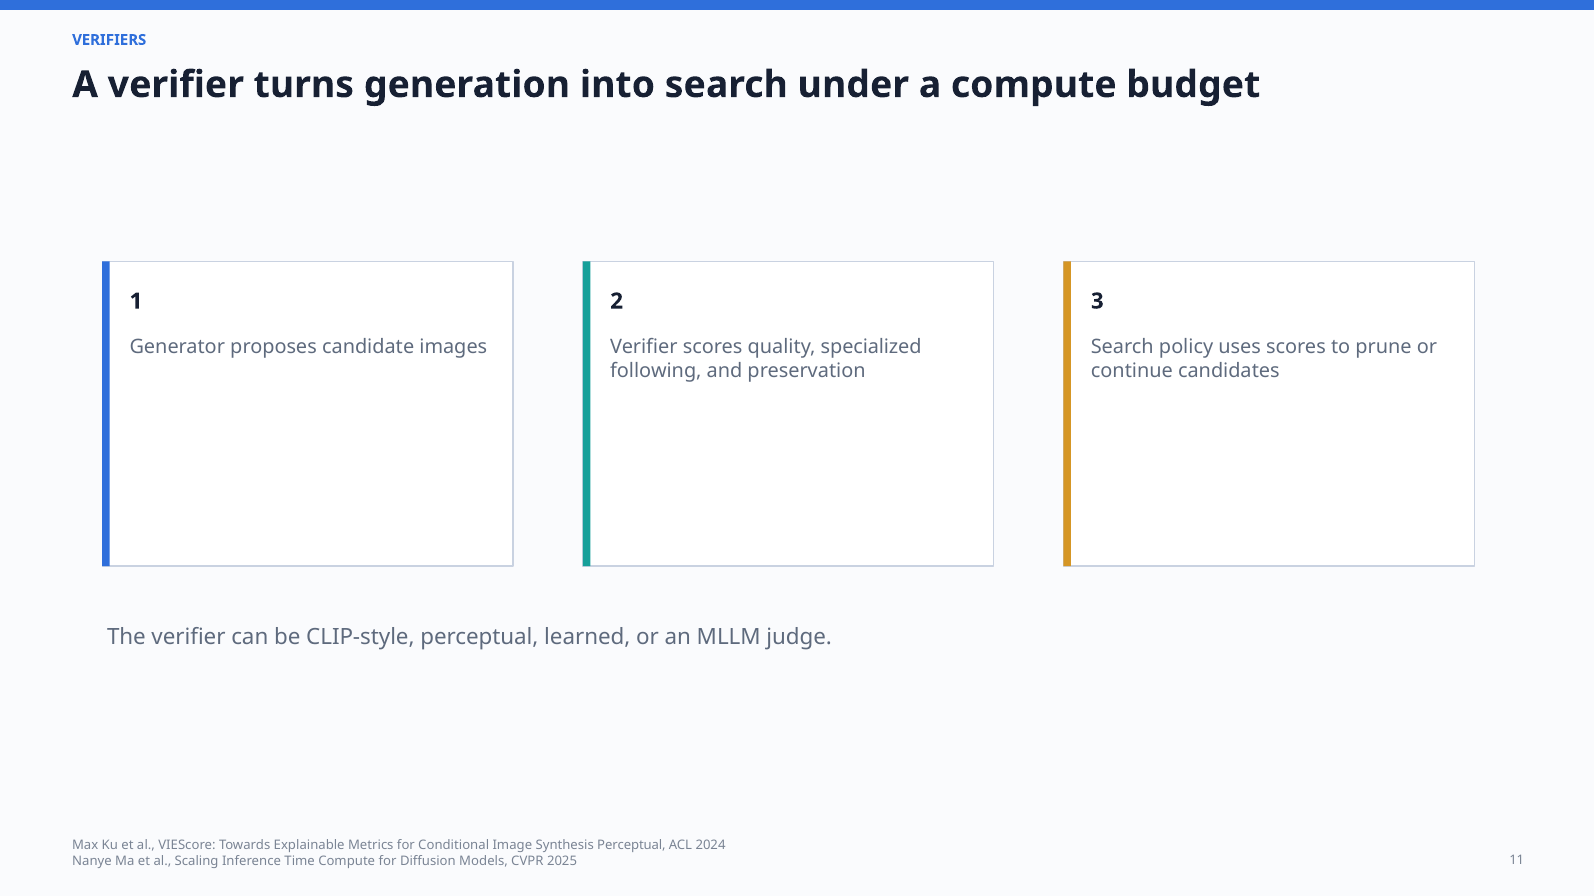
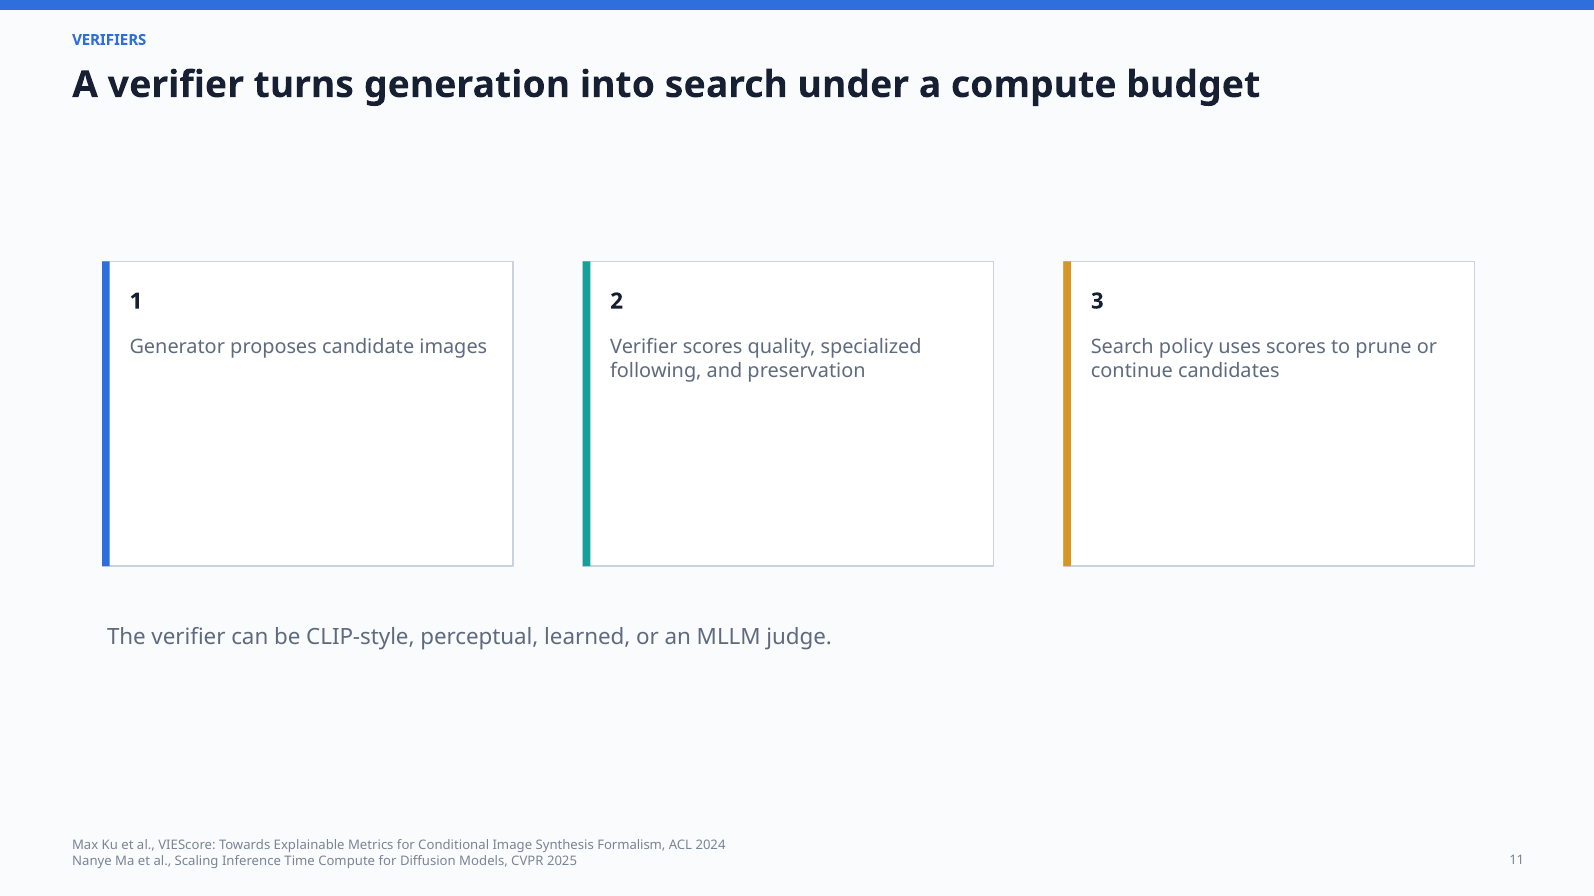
Synthesis Perceptual: Perceptual -> Formalism (631, 846)
